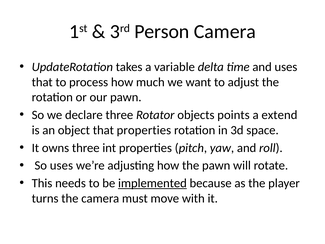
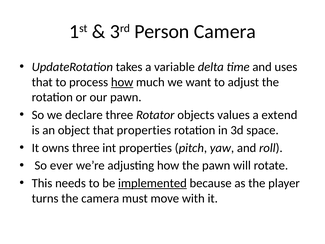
how underline: none -> present (122, 82)
points: points -> values (234, 115)
So uses: uses -> ever (61, 165)
